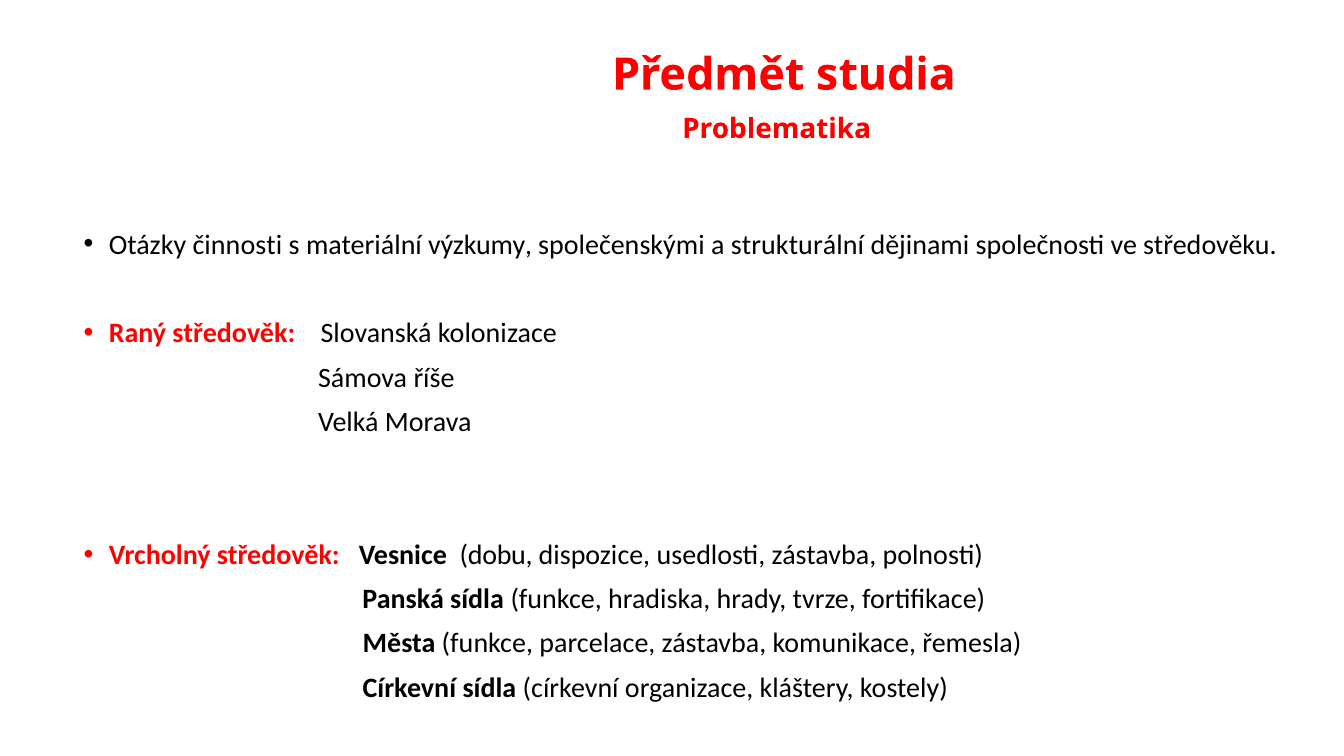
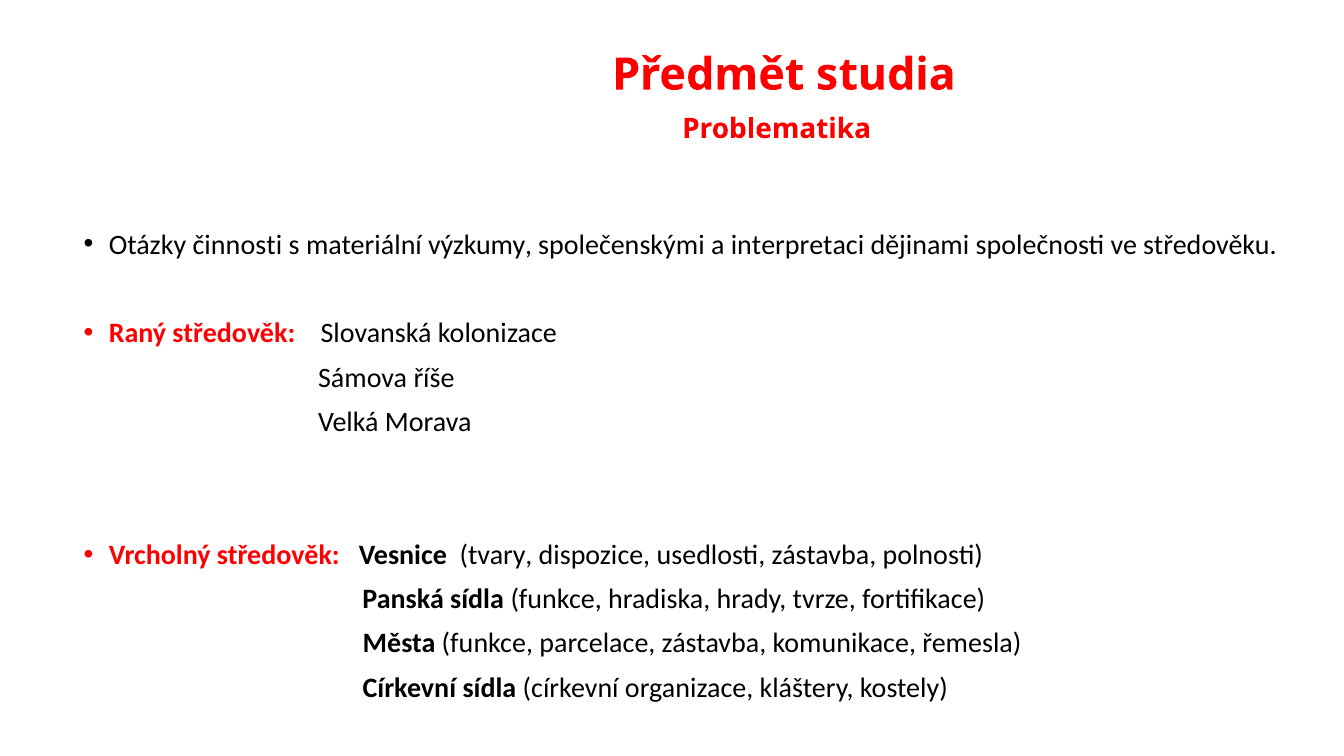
strukturální: strukturální -> interpretaci (798, 245)
dobu: dobu -> tvary (496, 555)
